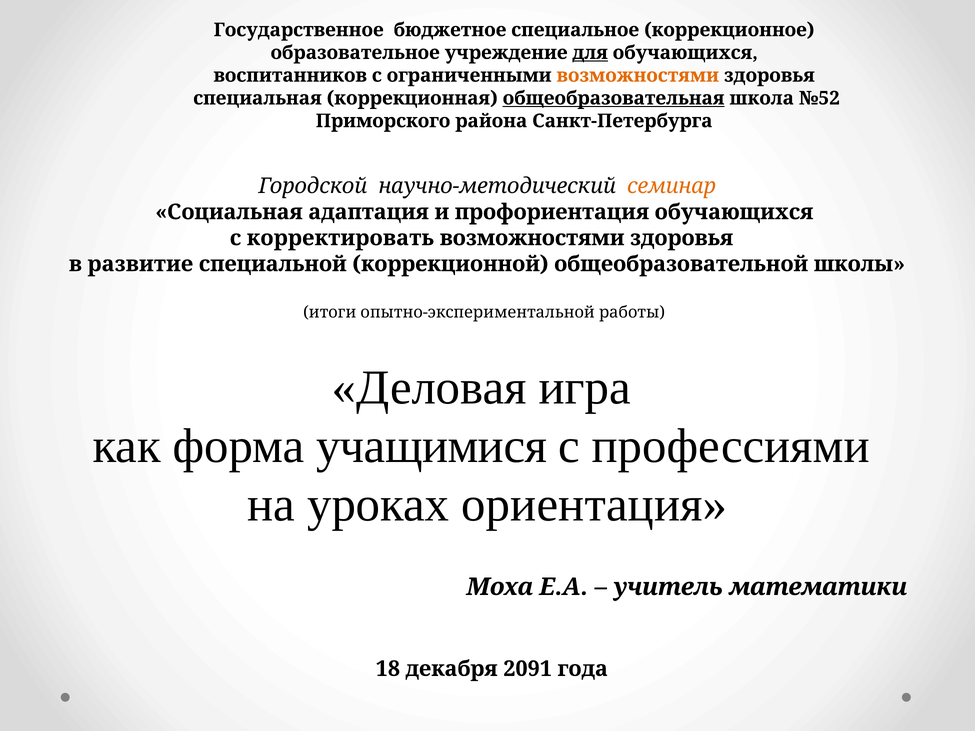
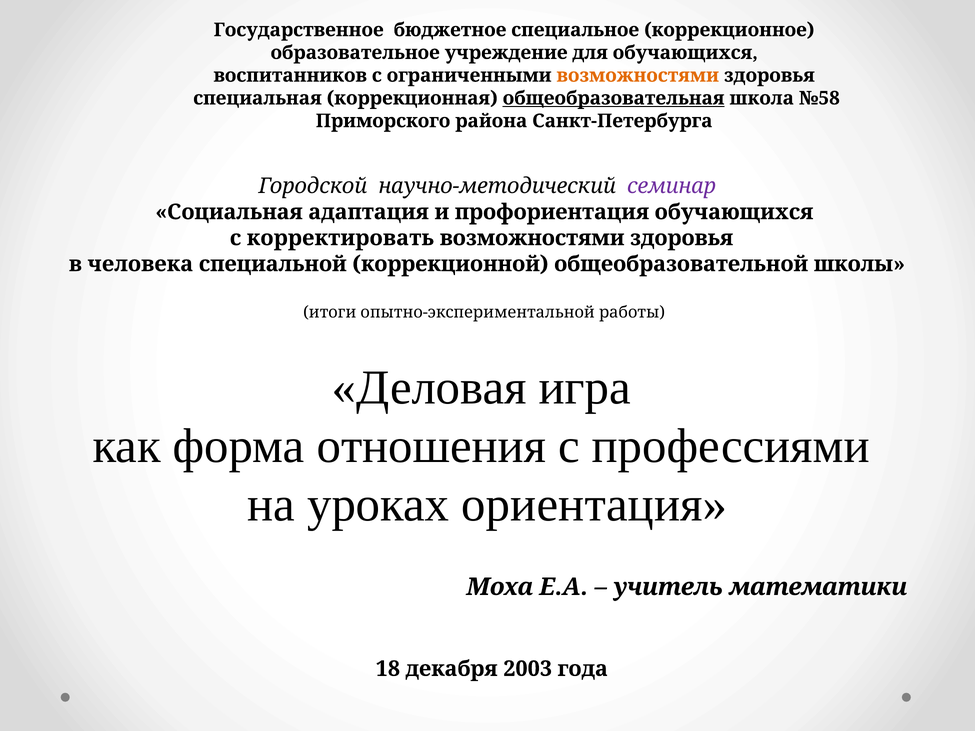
для underline: present -> none (590, 53)
№52: №52 -> №58 (819, 98)
семинар colour: orange -> purple (672, 186)
развитие: развитие -> человека (140, 264)
учащимися: учащимися -> отношения (431, 446)
2091: 2091 -> 2003 (528, 669)
